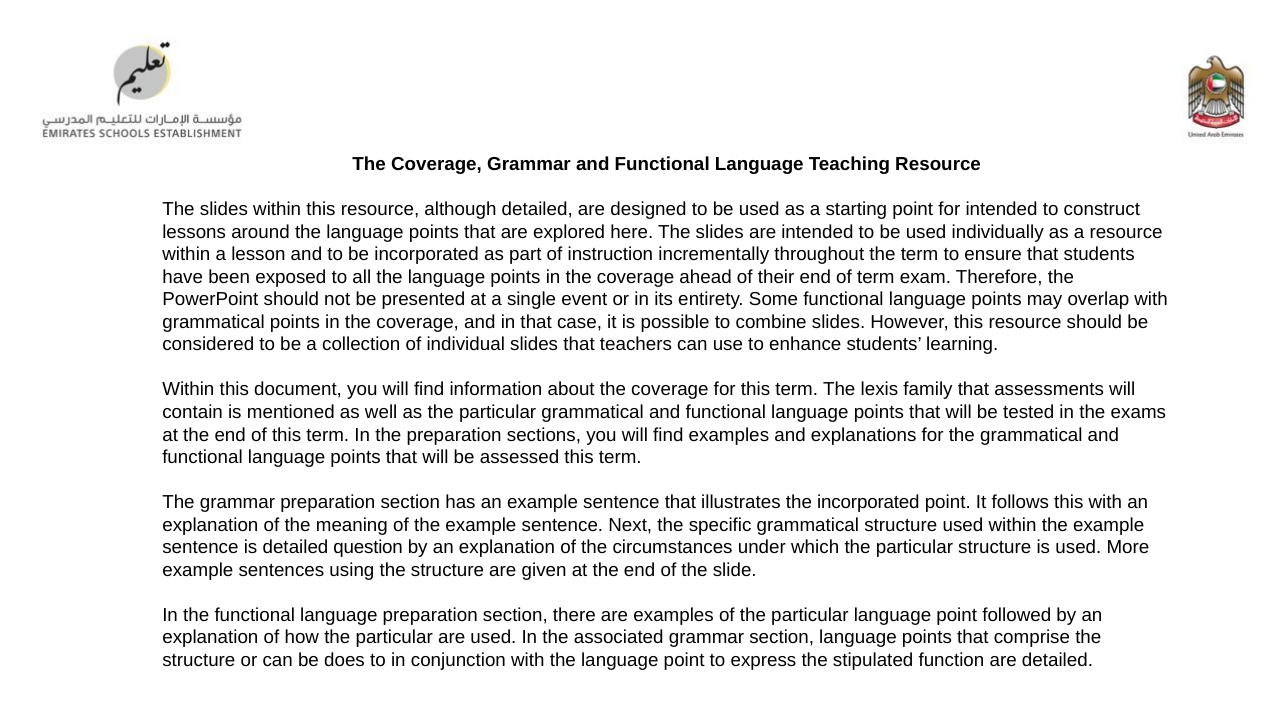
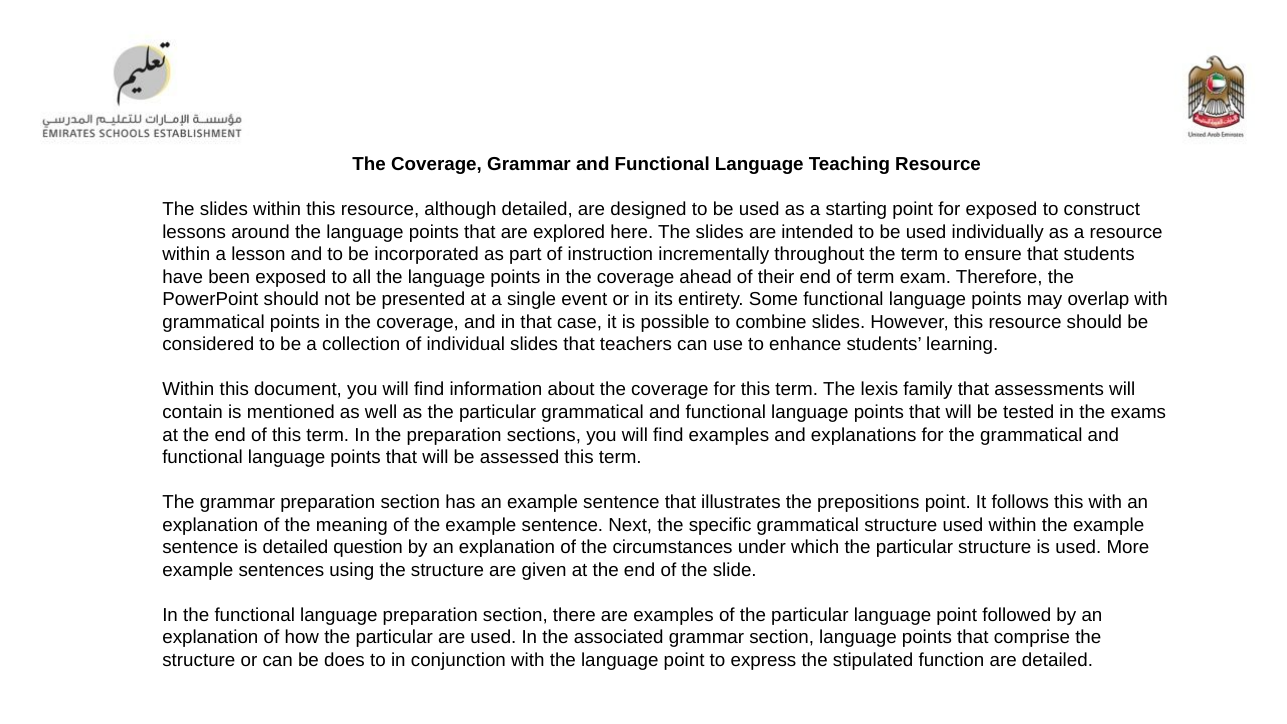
for intended: intended -> exposed (1001, 209)
the incorporated: incorporated -> prepositions (868, 502)
